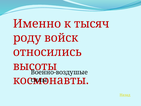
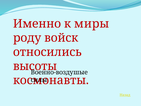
тысяч: тысяч -> миры (92, 24)
